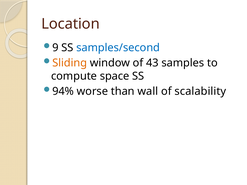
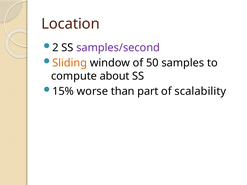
9: 9 -> 2 (55, 48)
samples/second colour: blue -> purple (118, 48)
43: 43 -> 50 (152, 63)
space: space -> about (115, 76)
94%: 94% -> 15% (63, 91)
wall: wall -> part (148, 91)
